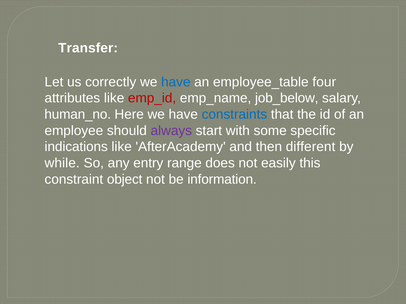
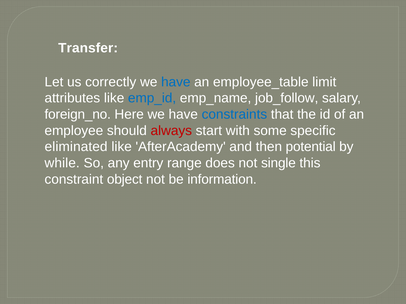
four: four -> limit (324, 82)
emp_id colour: red -> blue (152, 98)
job_below: job_below -> job_follow (287, 98)
human_no: human_no -> foreign_no (78, 115)
always colour: purple -> red (171, 131)
indications: indications -> eliminated (76, 147)
different: different -> potential (311, 147)
easily: easily -> single (278, 163)
